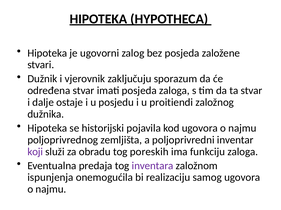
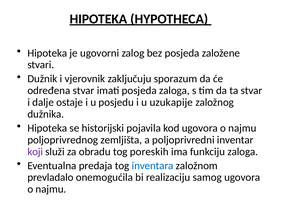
proitiendi: proitiendi -> uzukapije (171, 103)
inventara colour: purple -> blue (153, 166)
ispunjenja: ispunjenja -> prevladalo (50, 178)
